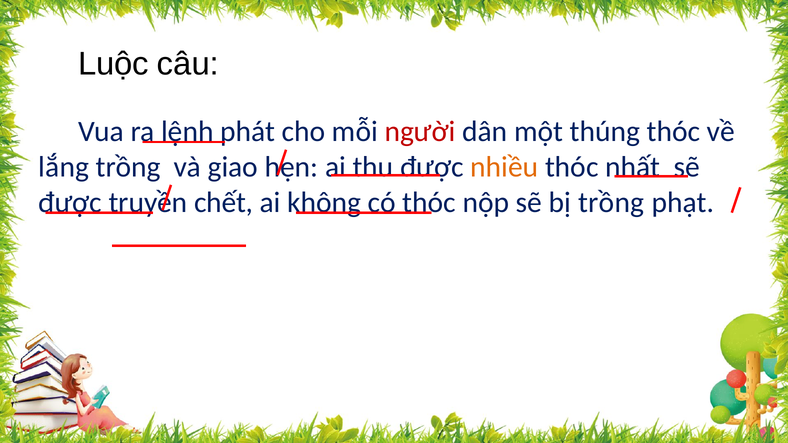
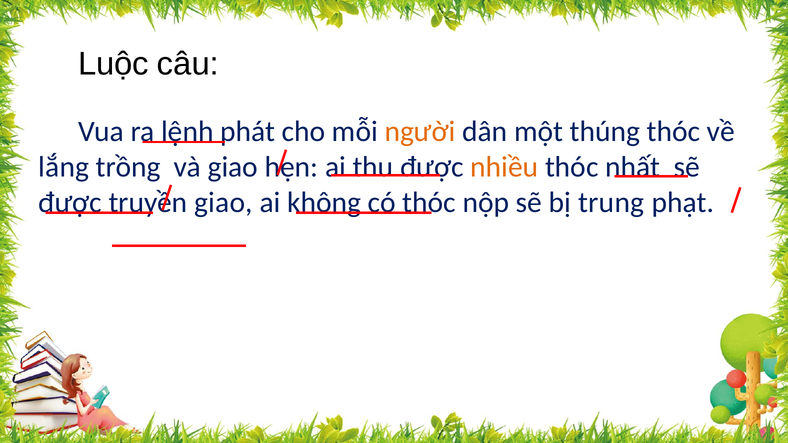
người colour: red -> orange (420, 132)
chết: chết -> giao (223, 203)
bị trồng: trồng -> trung (611, 203)
